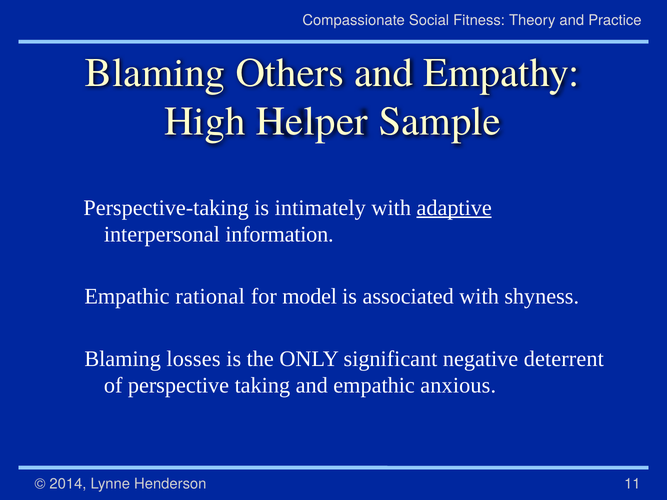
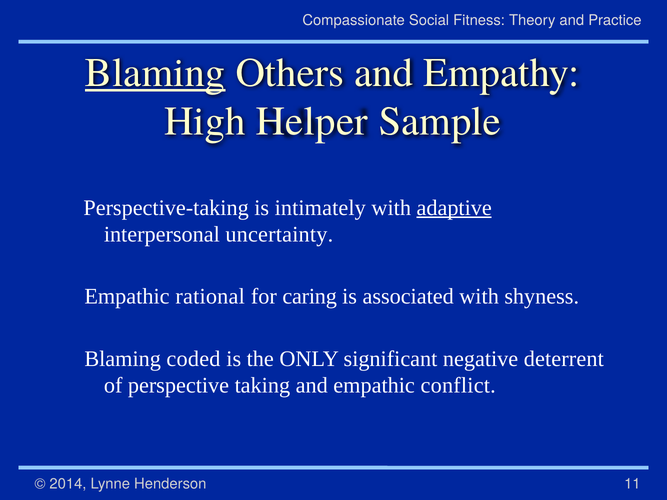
Blaming underline: none -> present (155, 73)
information: information -> uncertainty (279, 235)
model: model -> caring (310, 297)
losses: losses -> coded (193, 359)
anxious: anxious -> conflict (458, 386)
